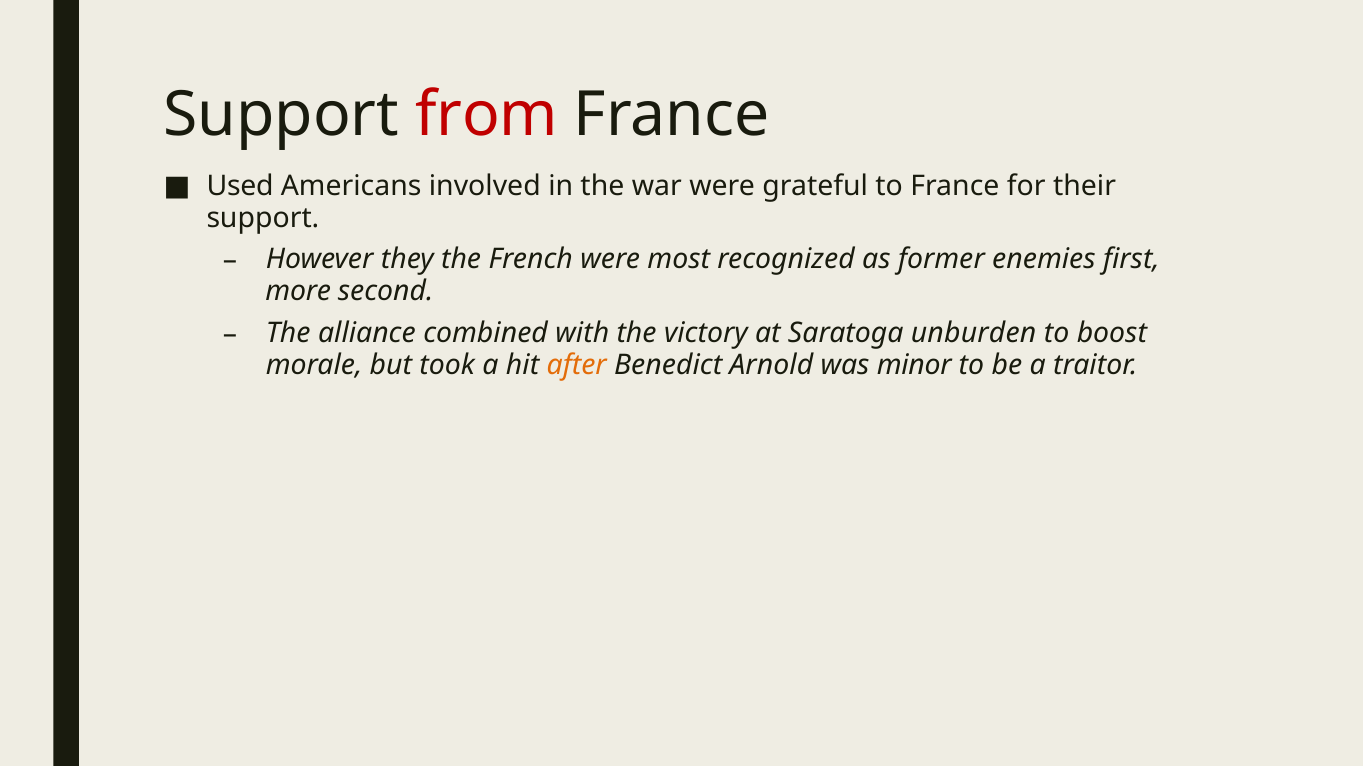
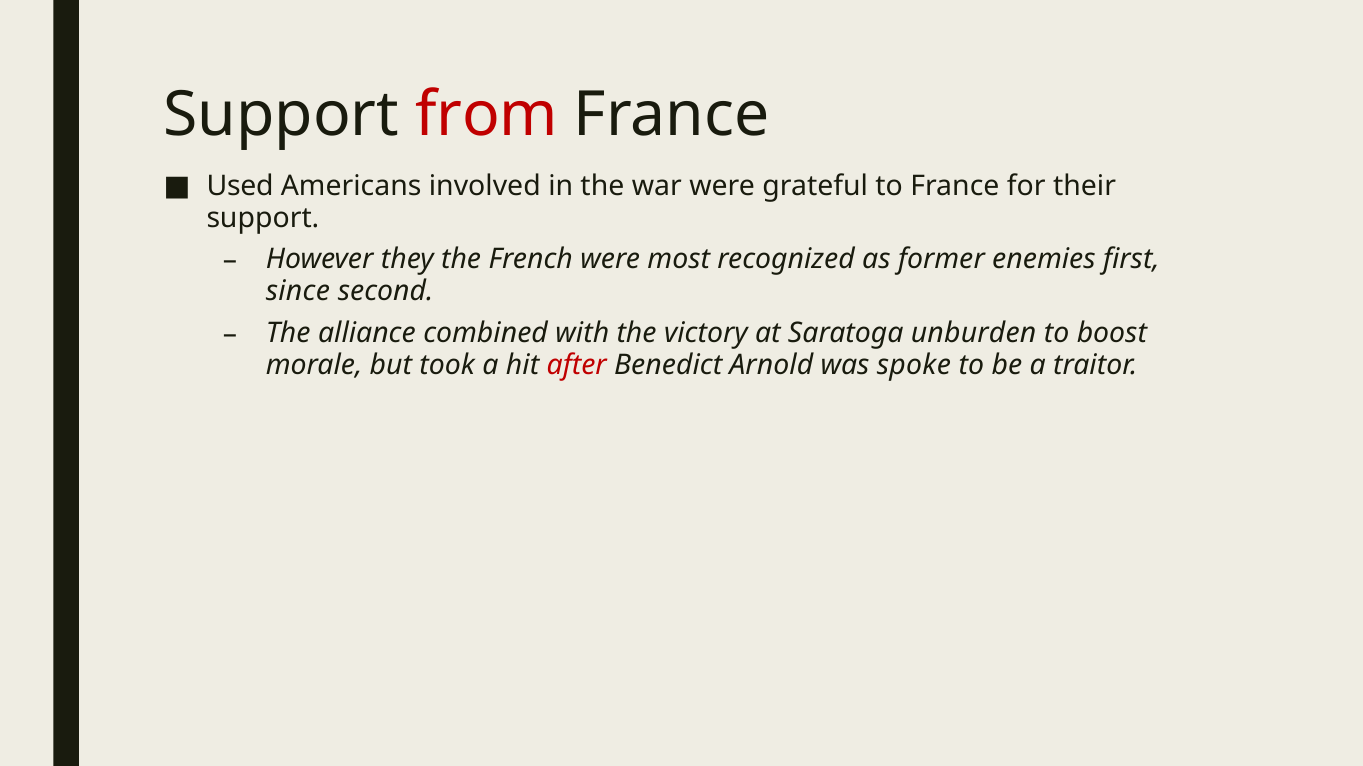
more: more -> since (298, 292)
after colour: orange -> red (577, 366)
minor: minor -> spoke (914, 366)
